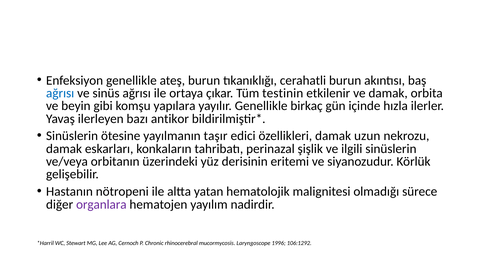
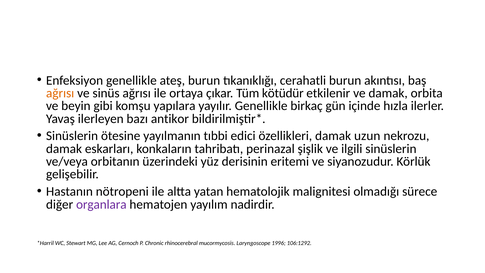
ağrısı colour: blue -> orange (60, 93)
testinin: testinin -> kötüdür (283, 93)
taşır: taşır -> tıbbi (216, 136)
